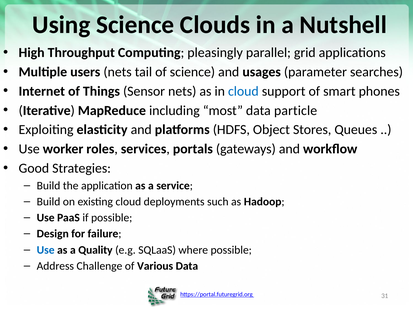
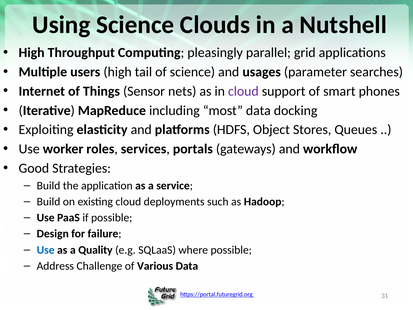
users nets: nets -> high (118, 72)
cloud colour: blue -> purple (243, 91)
particle: particle -> docking (296, 110)
